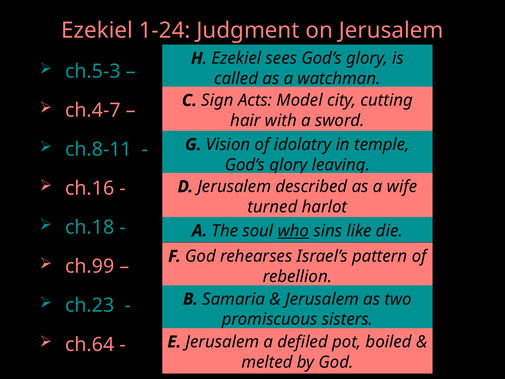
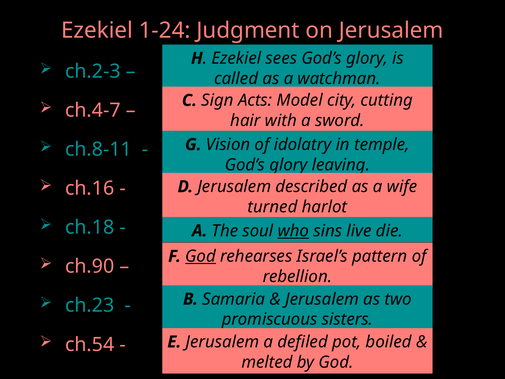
ch.5-3: ch.5-3 -> ch.2-3 (93, 71)
like: like -> live (359, 231)
God underline: none -> present (201, 256)
ch.99: ch.99 -> ch.90 (90, 266)
ch.64: ch.64 -> ch.54 (90, 344)
